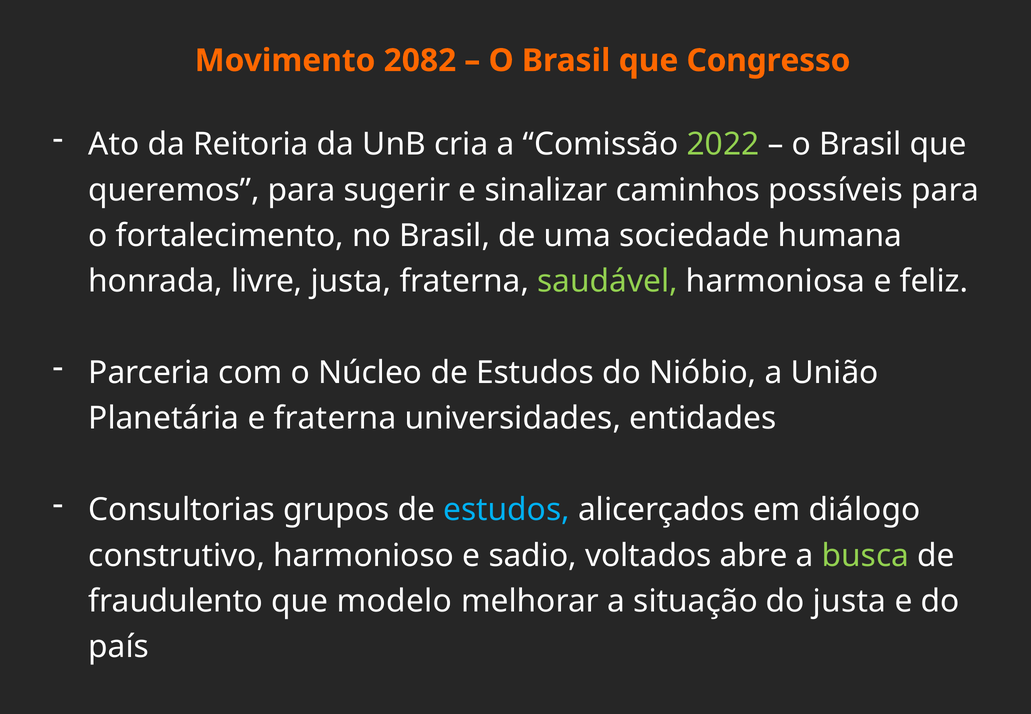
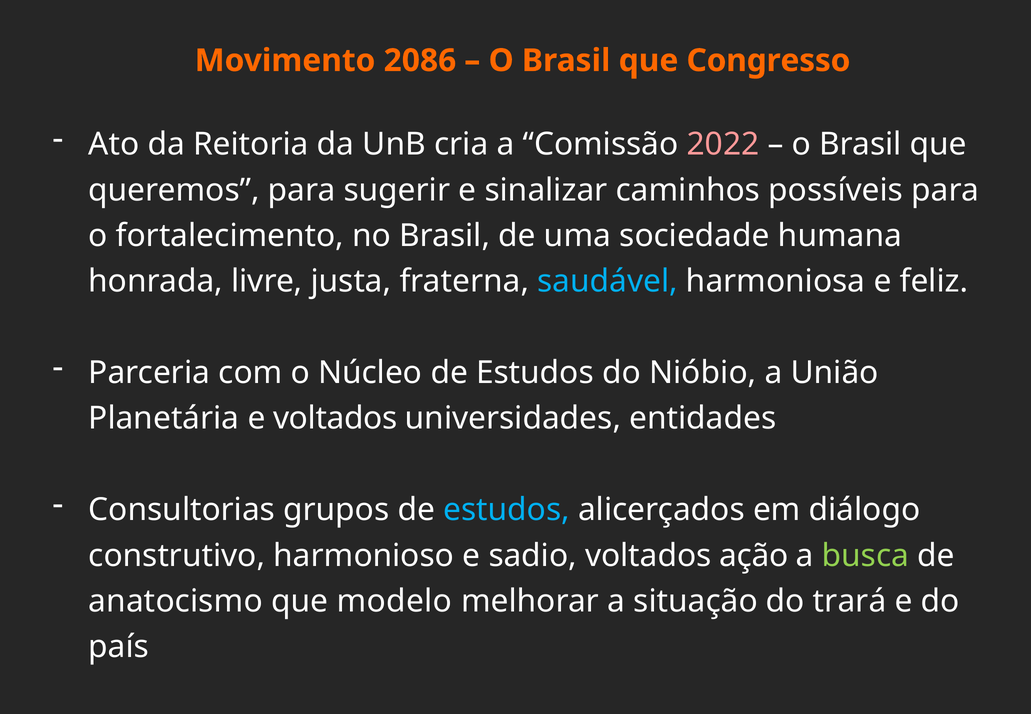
2082: 2082 -> 2086 (420, 61)
2022 colour: light green -> pink (723, 144)
saudável colour: light green -> light blue (608, 281)
e fraterna: fraterna -> voltados (335, 418)
abre: abre -> ação (754, 555)
fraudulento: fraudulento -> anatocismo (176, 601)
do justa: justa -> trará (850, 601)
